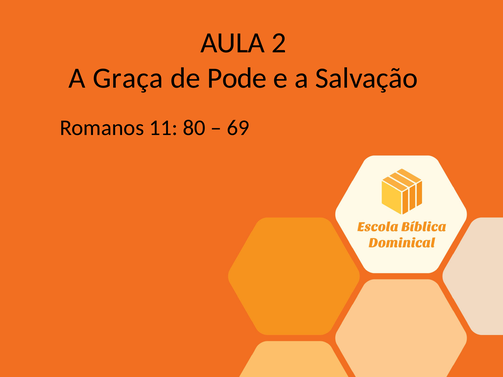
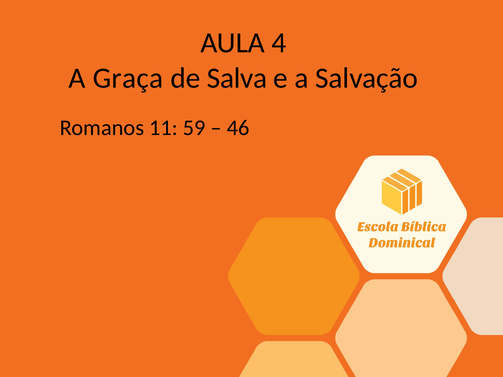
2: 2 -> 4 (279, 43)
Pode: Pode -> Salva (237, 78)
80: 80 -> 59 (194, 128)
69: 69 -> 46 (238, 128)
